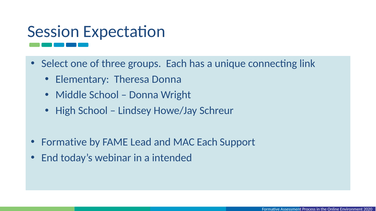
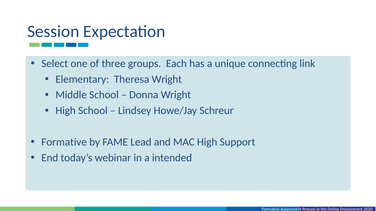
Theresa Donna: Donna -> Wright (167, 79)
MAC Each: Each -> High (207, 142)
